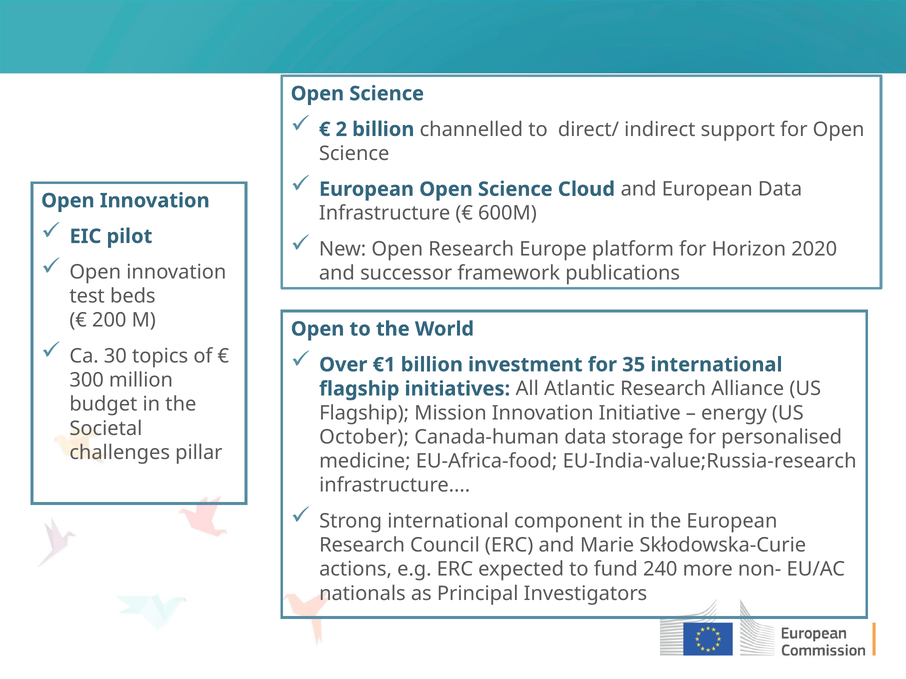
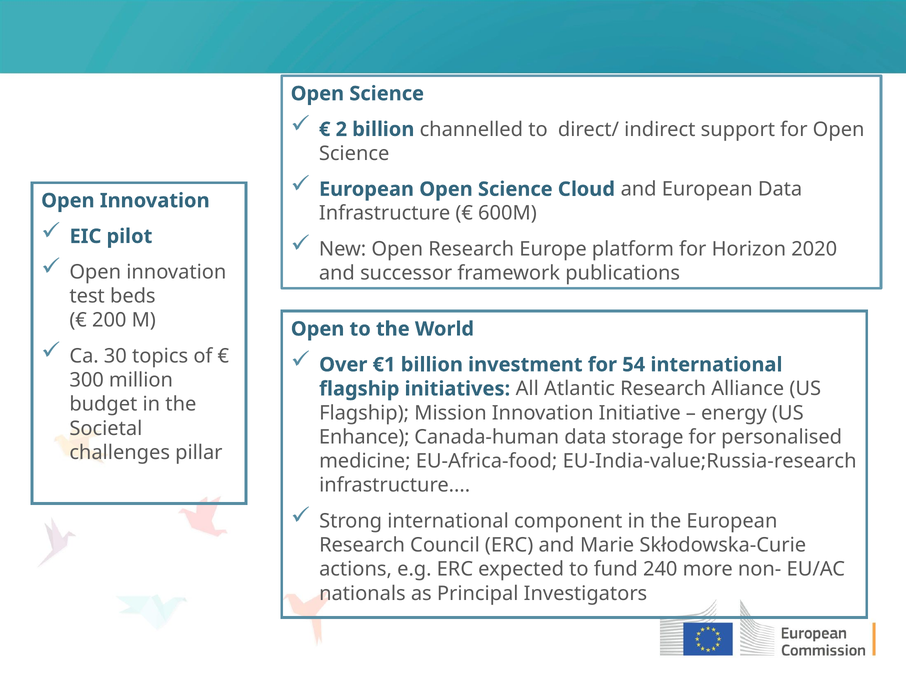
35: 35 -> 54 (634, 365)
October: October -> Enhance (364, 437)
